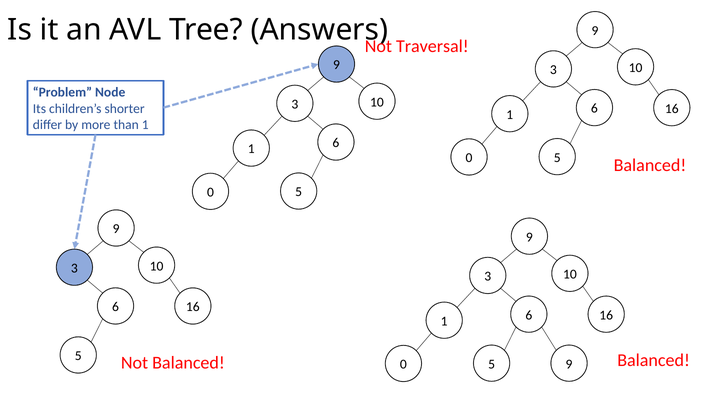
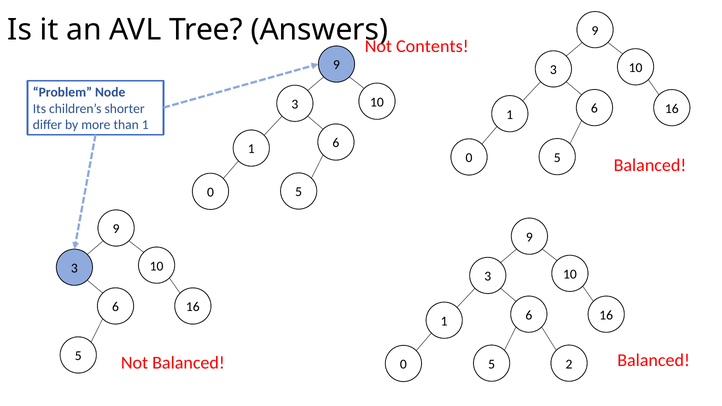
Traversal: Traversal -> Contents (432, 46)
5 9: 9 -> 2 (569, 364)
